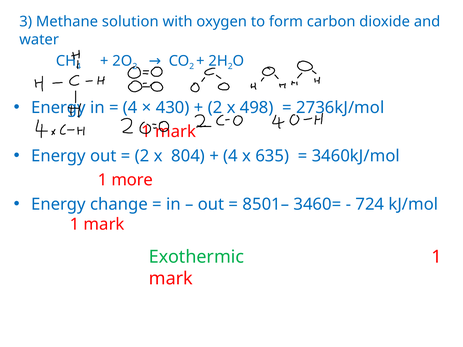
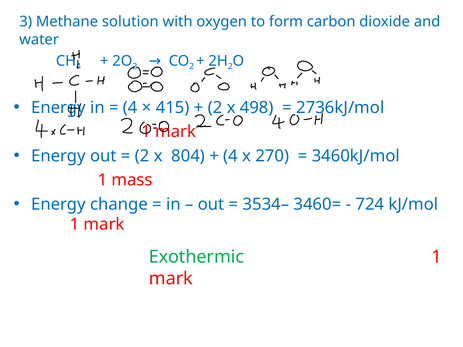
430: 430 -> 415 (173, 108)
635: 635 -> 270 (272, 156)
more: more -> mass (132, 180)
8501–: 8501– -> 3534– (266, 204)
